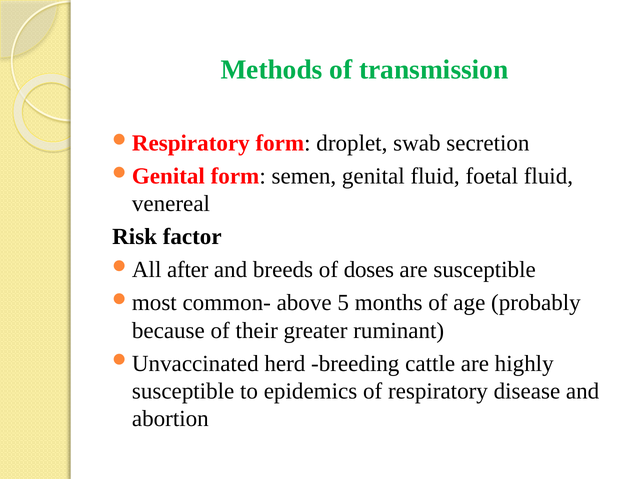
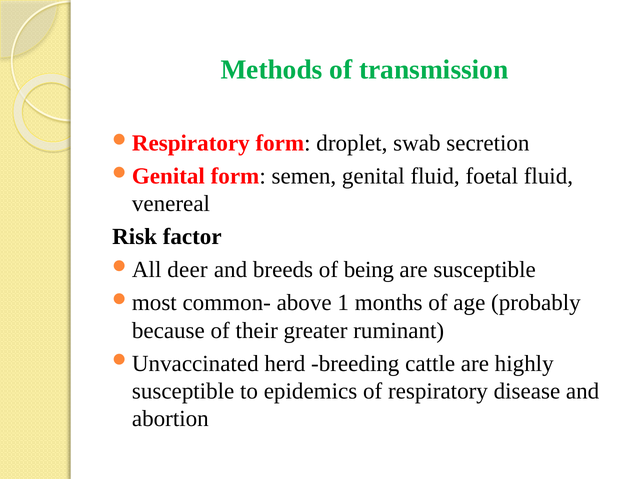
after: after -> deer (187, 270)
doses: doses -> being (369, 270)
5: 5 -> 1 (343, 302)
